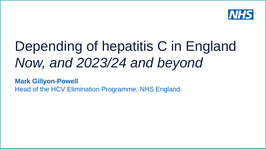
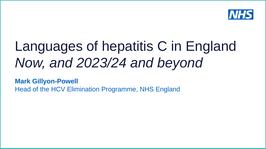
Depending: Depending -> Languages (49, 47)
